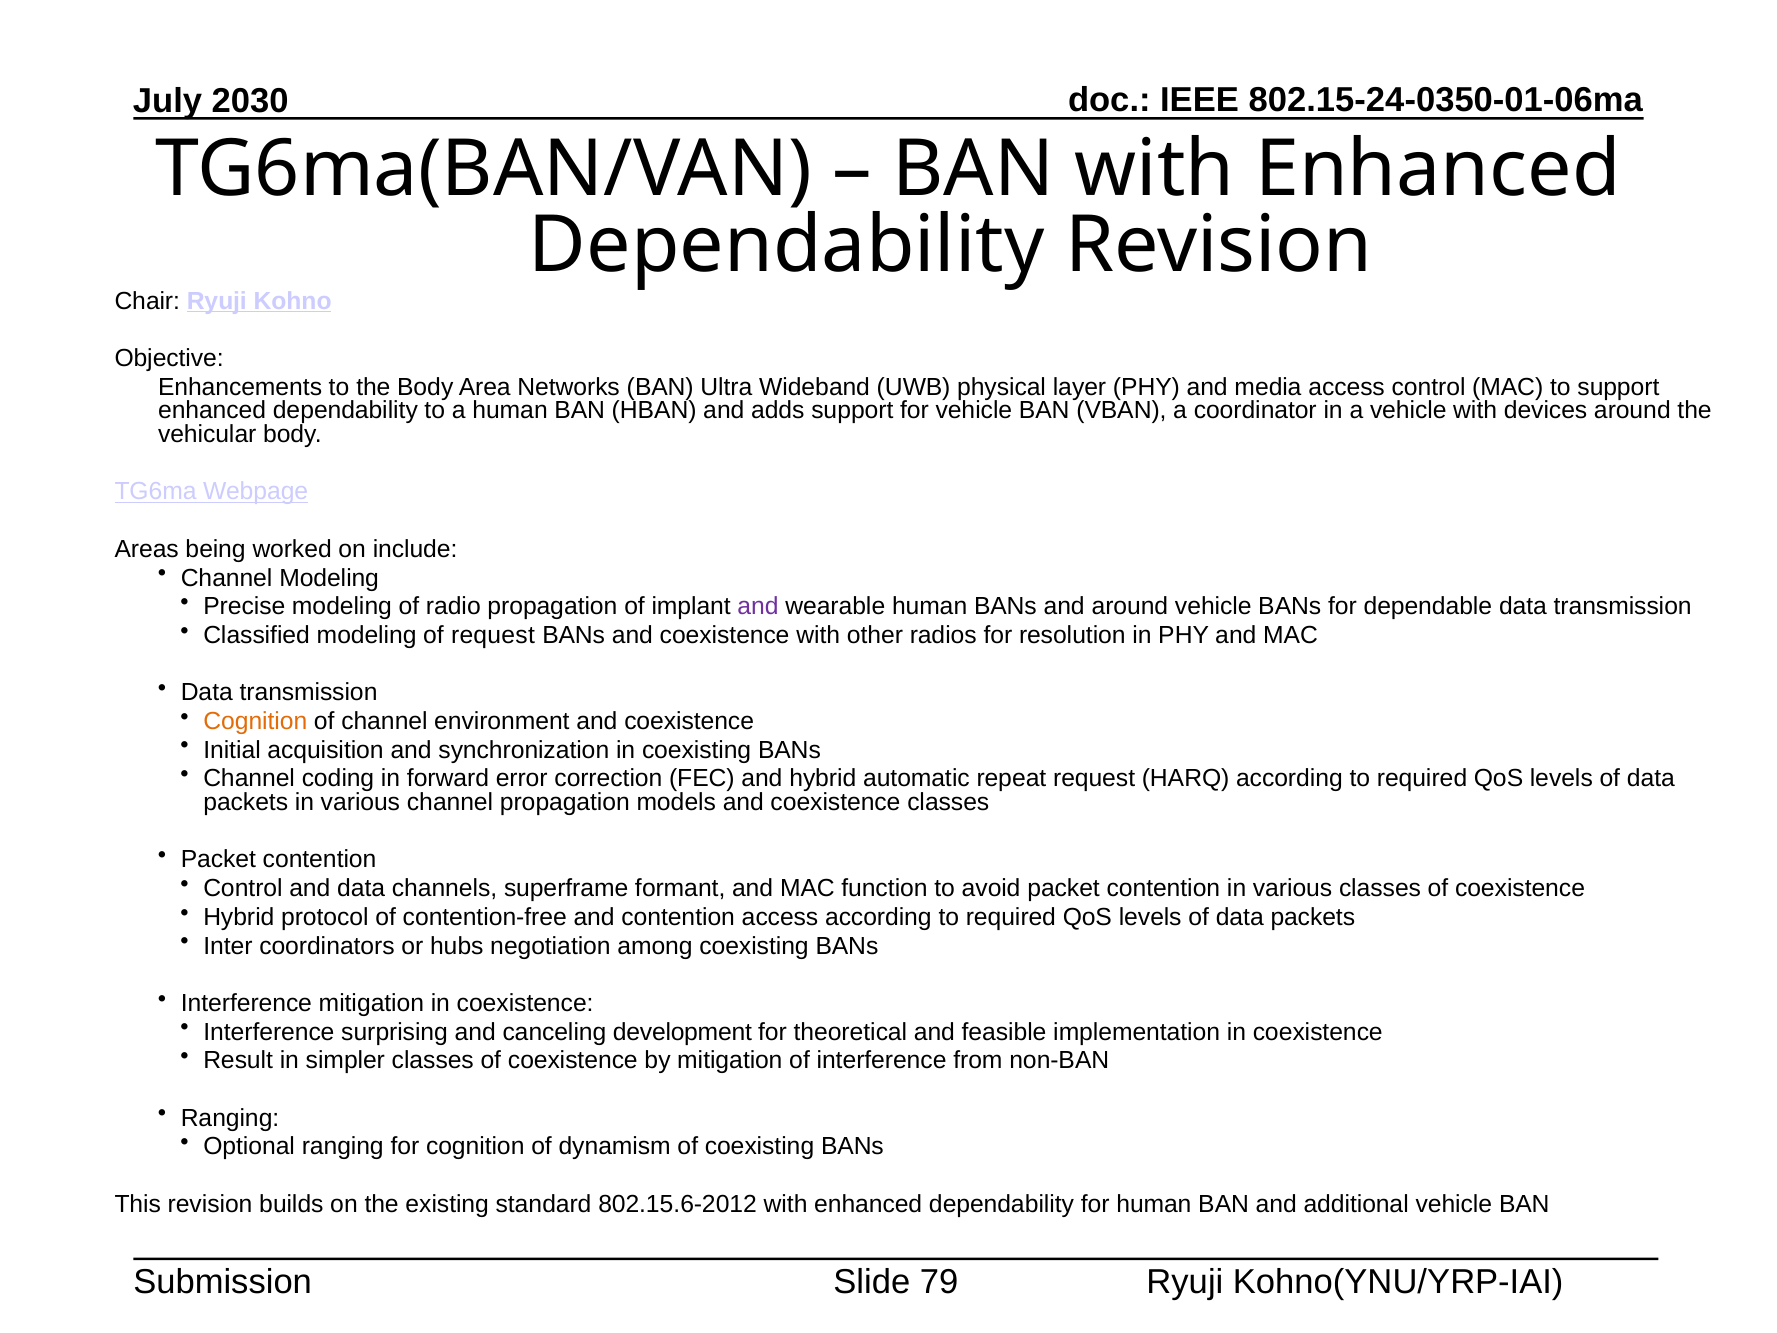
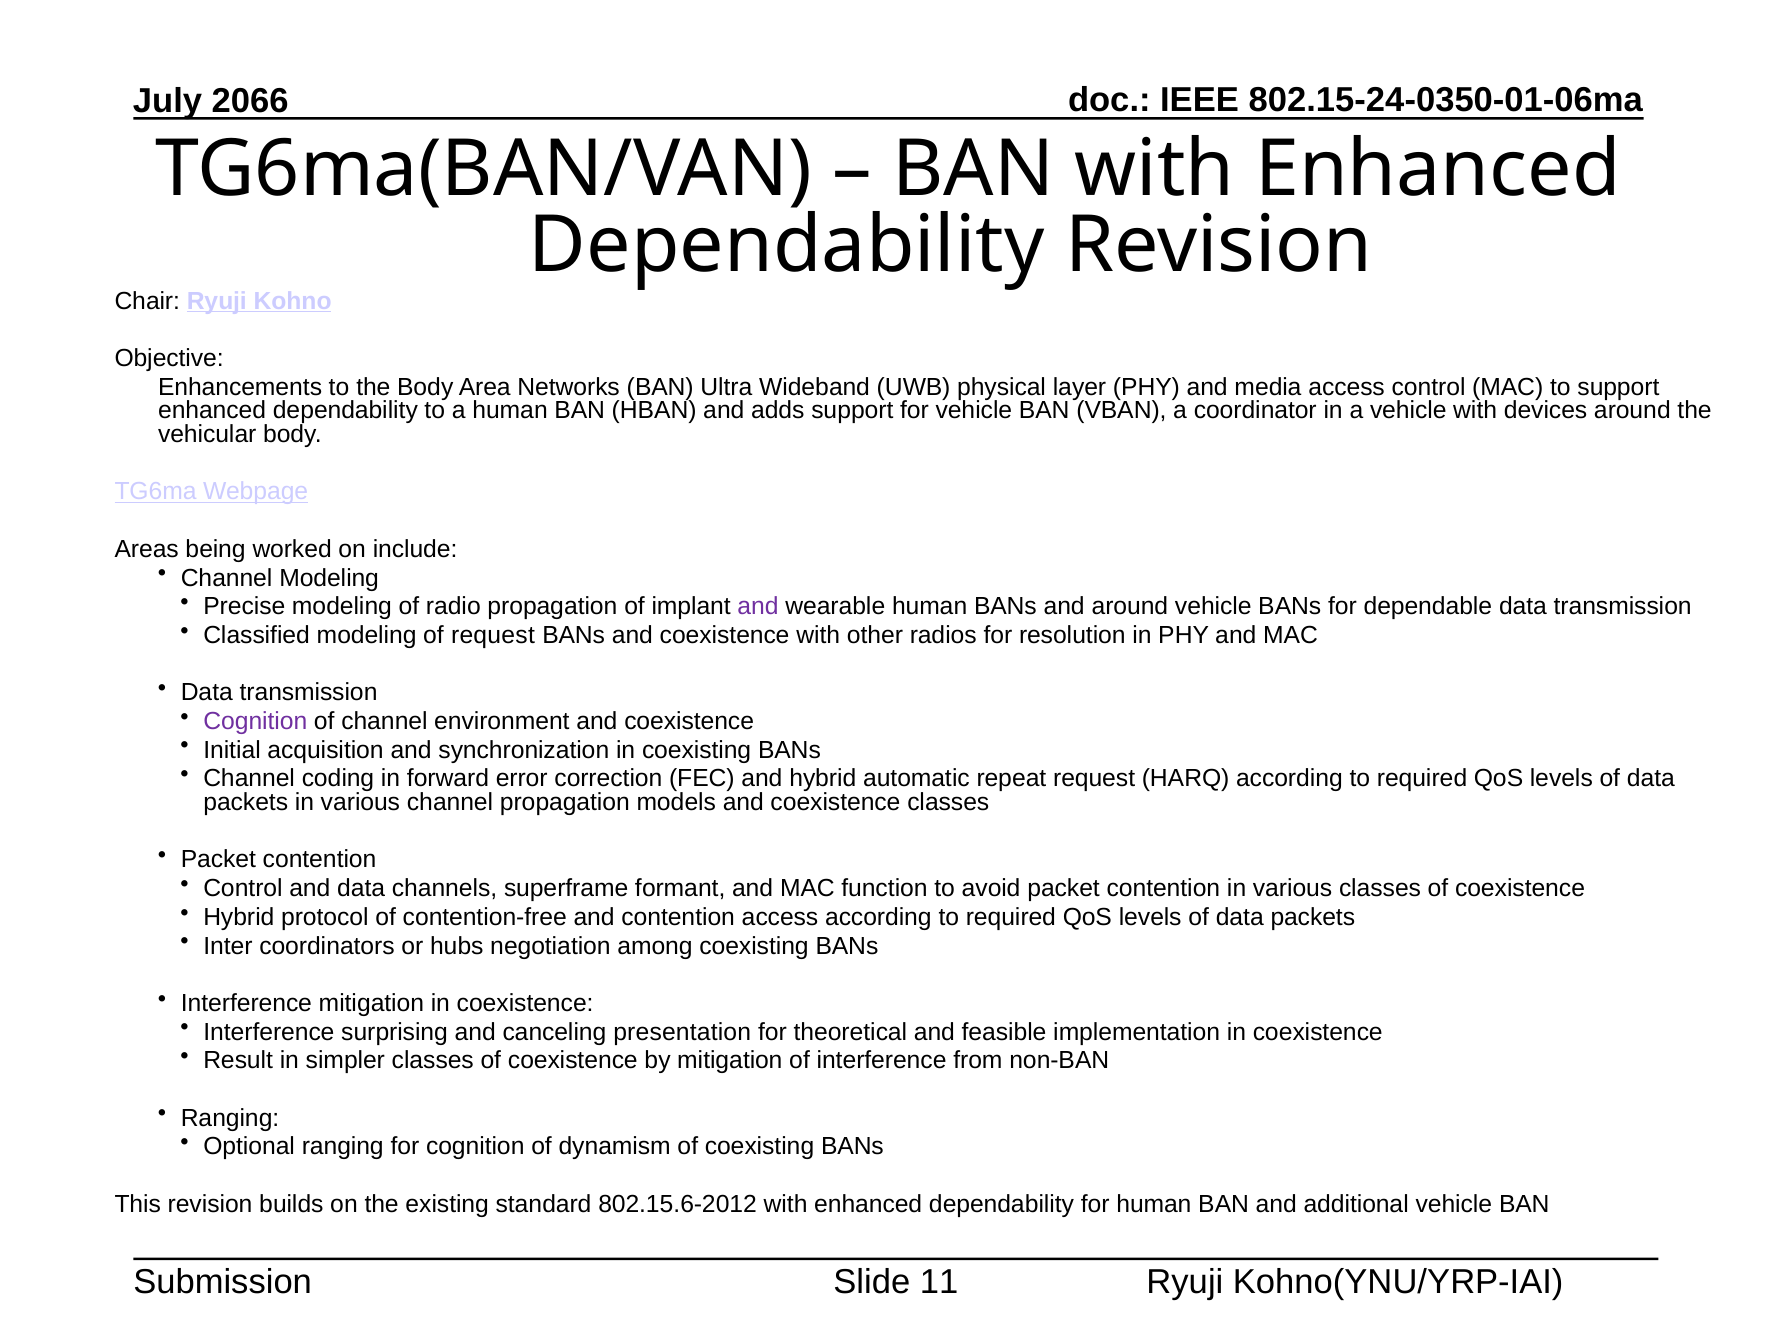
2030: 2030 -> 2066 (250, 101)
Cognition colour: orange -> purple (255, 721)
development: development -> presentation (682, 1032)
79: 79 -> 11 (939, 1282)
